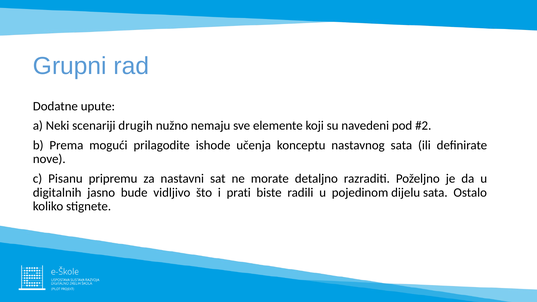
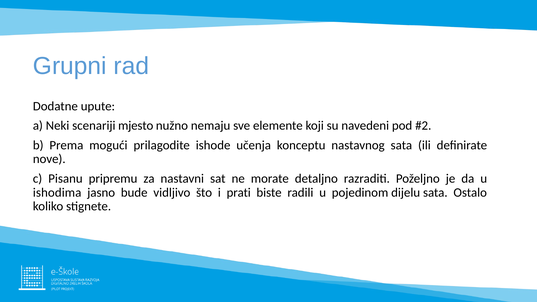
drugih: drugih -> mjesto (136, 126)
digitalnih: digitalnih -> ishodima (57, 192)
